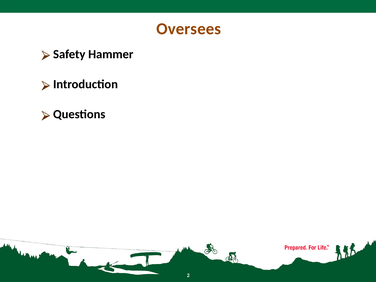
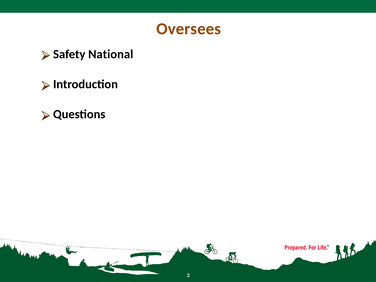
Hammer: Hammer -> National (111, 54)
